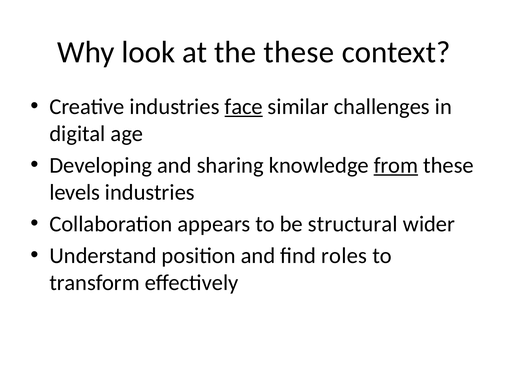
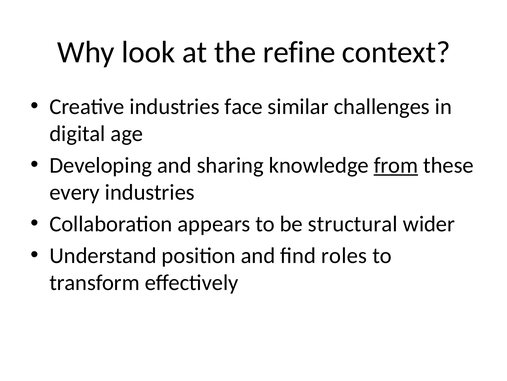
the these: these -> refine (299, 52)
face underline: present -> none (244, 106)
levels: levels -> every (75, 192)
